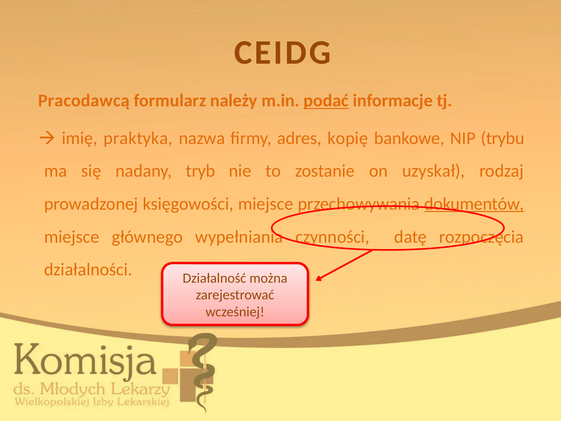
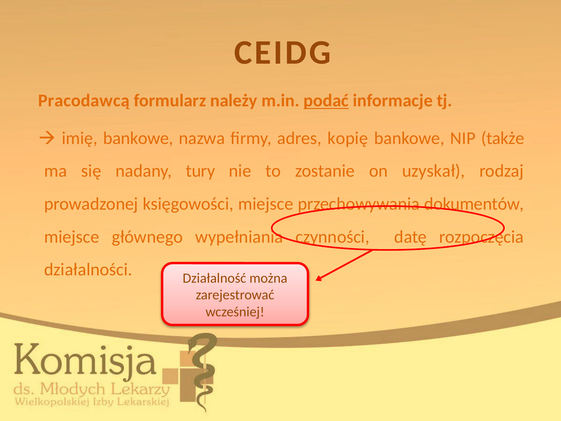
imię praktyka: praktyka -> bankowe (138, 138)
trybu: trybu -> także (503, 138)
tryb: tryb -> tury (201, 171)
dokumentów underline: present -> none (474, 204)
